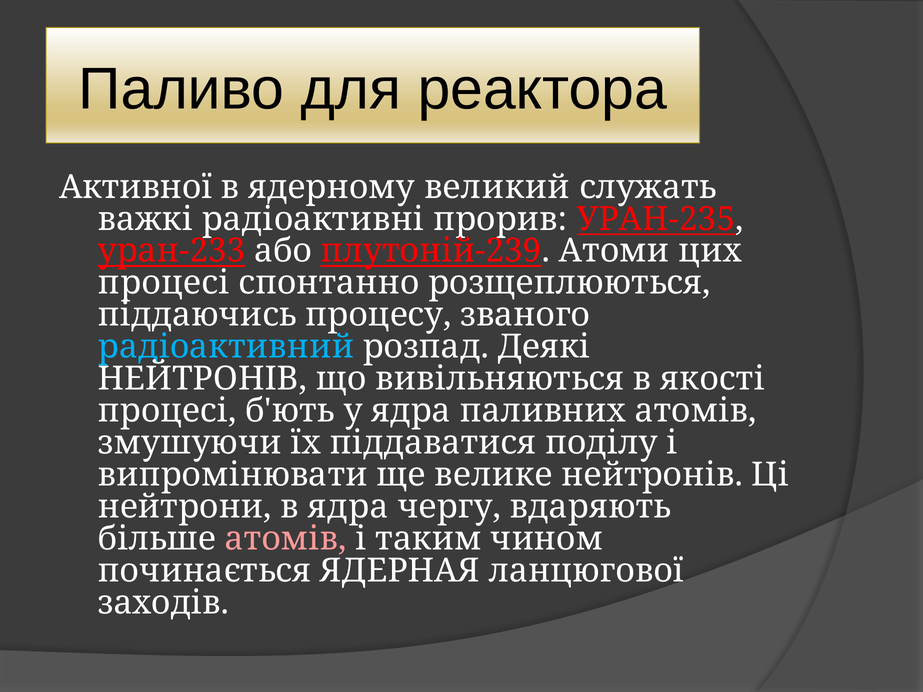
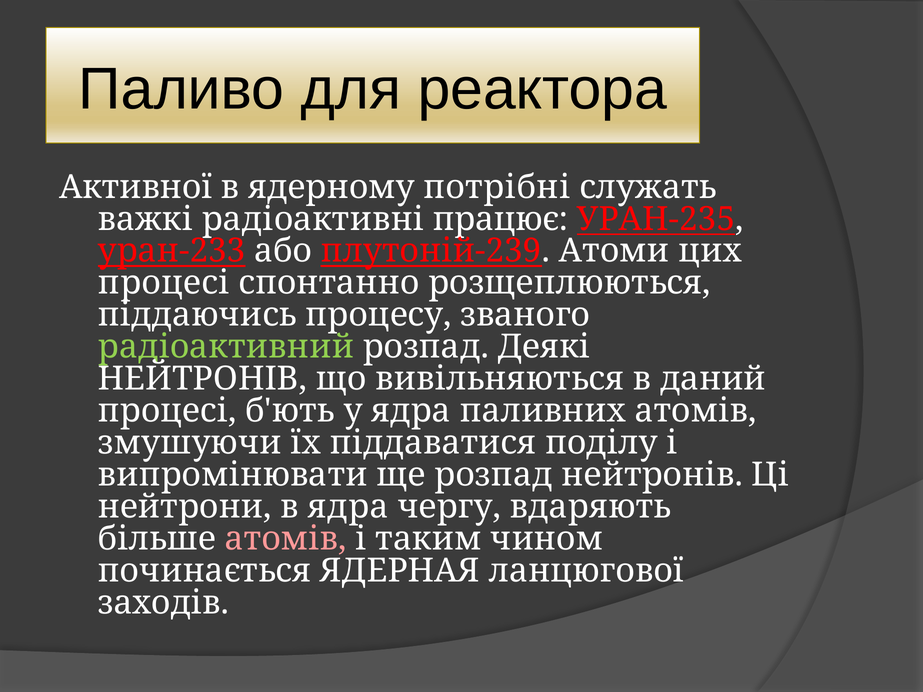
великий: великий -> потрібні (497, 187)
прорив: прорив -> працює (500, 219)
радіоактивний colour: light blue -> light green (226, 347)
якості: якості -> даний (713, 379)
ще велике: велике -> розпад (493, 475)
